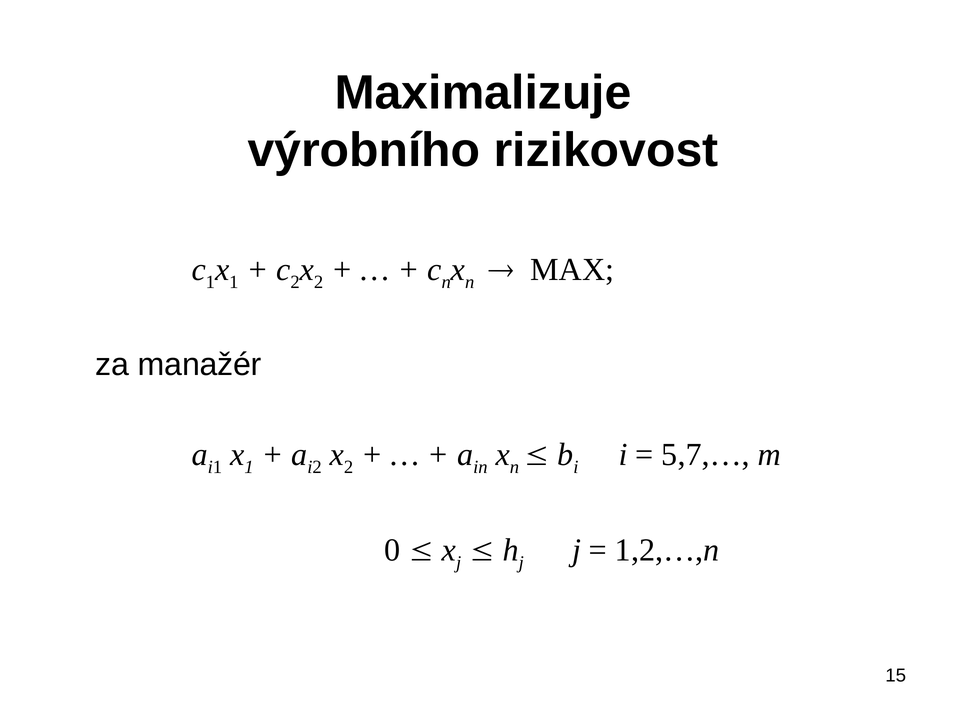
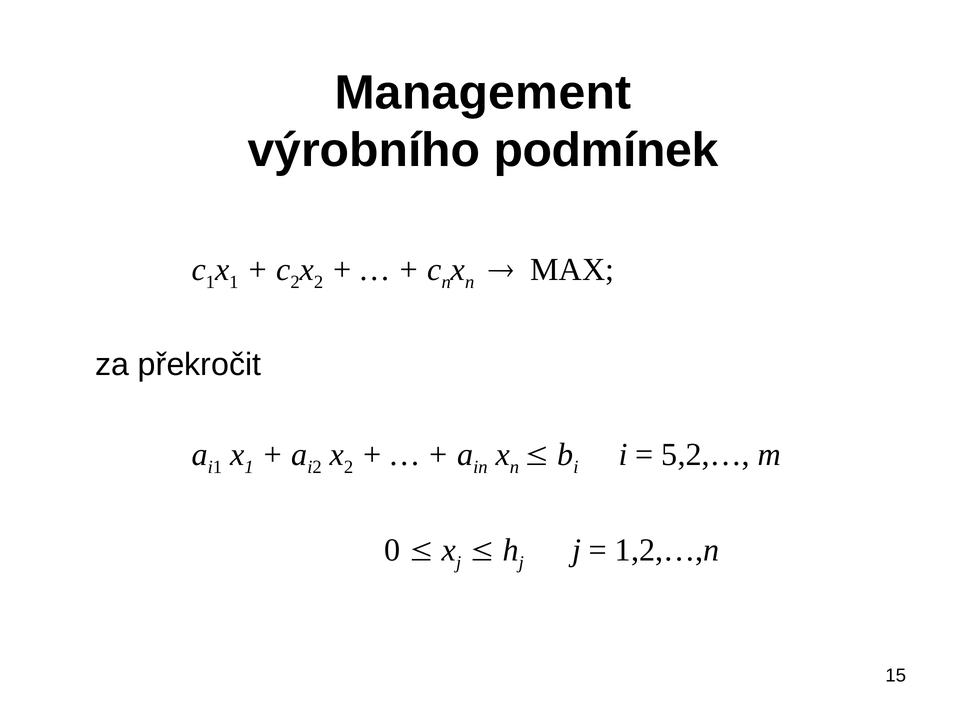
Maximalizuje: Maximalizuje -> Management (483, 93)
rizikovost: rizikovost -> podmínek (606, 150)
manažér: manažér -> překročit (200, 365)
5,7,…: 5,7,… -> 5,2,… (706, 455)
